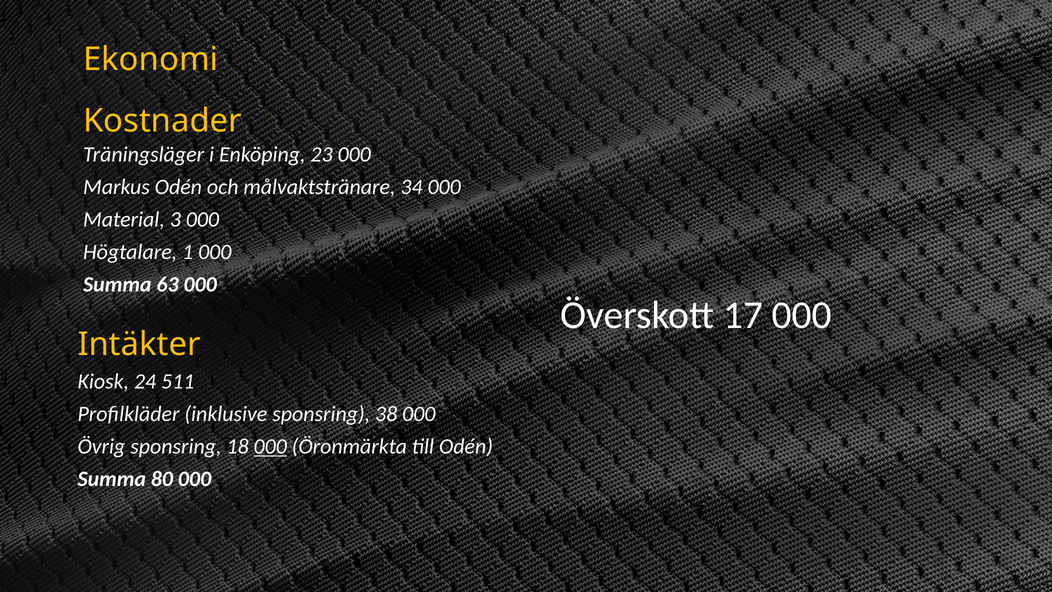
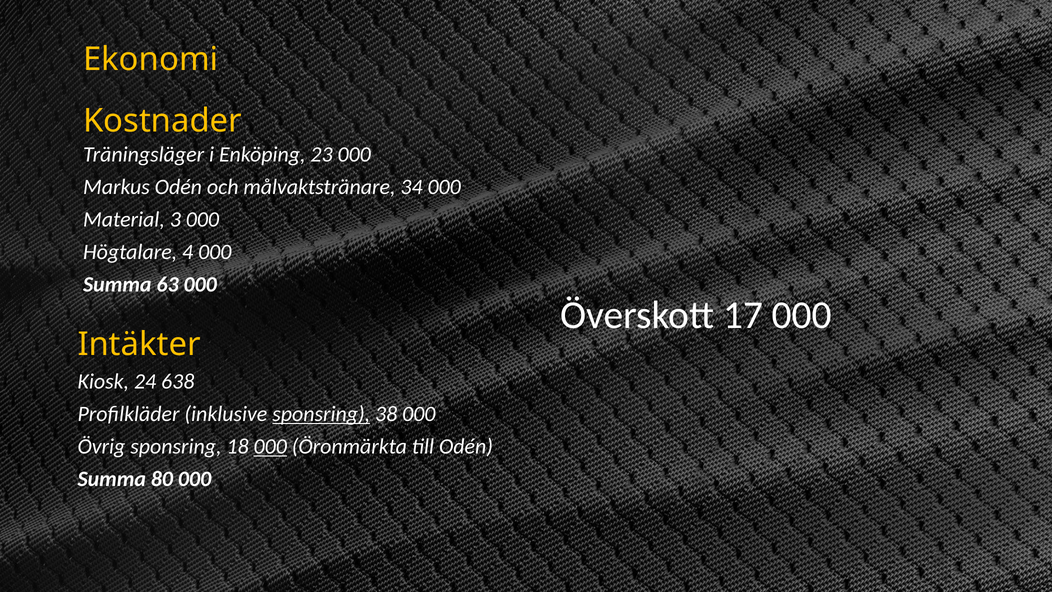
1: 1 -> 4 (188, 252)
511: 511 -> 638 (178, 381)
sponsring underline: none -> present (321, 414)
